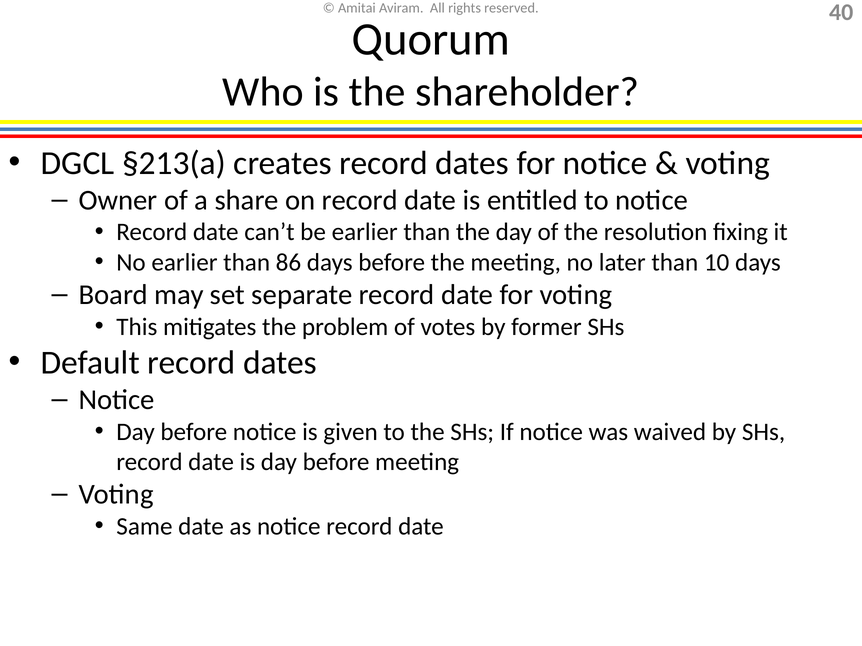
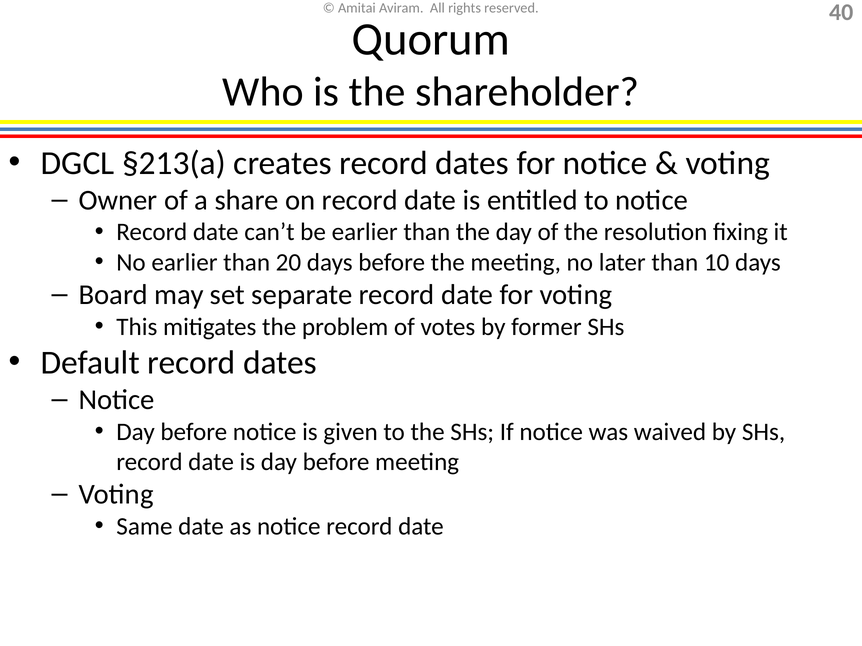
86: 86 -> 20 (288, 263)
